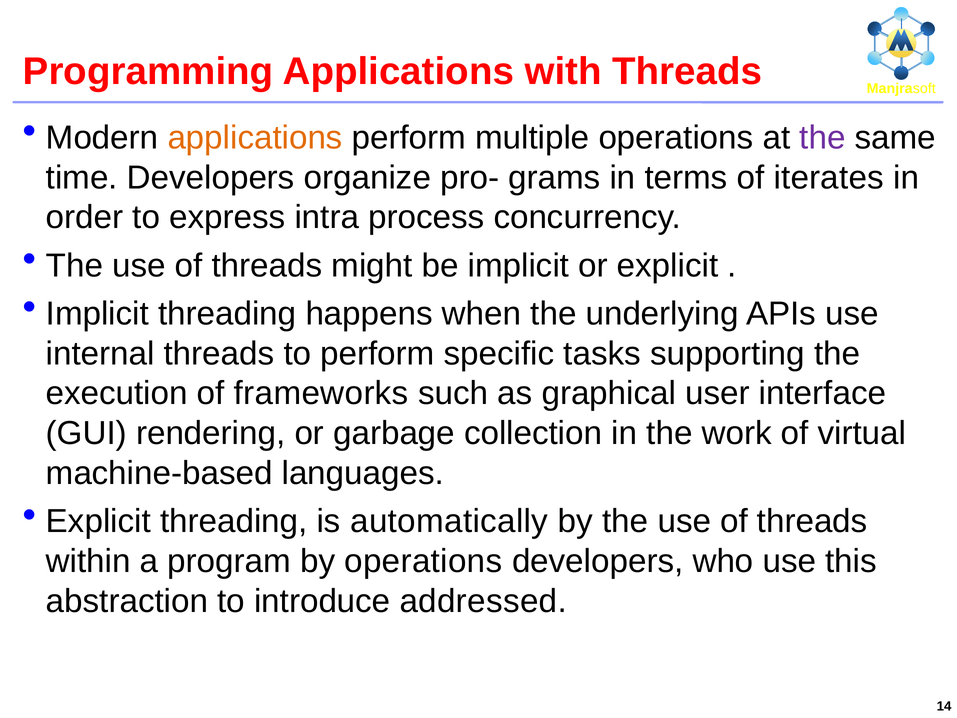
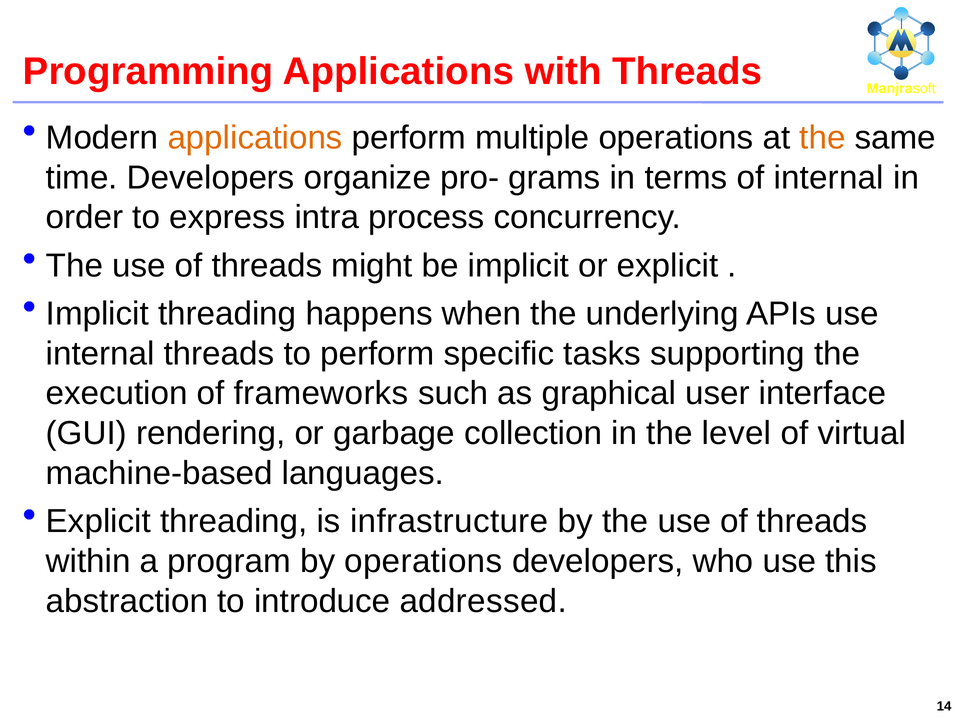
the colour: purple -> orange (822, 138)
of iterates: iterates -> internal (829, 177)
work: work -> level (737, 433)
automatically: automatically -> infrastructure (449, 521)
